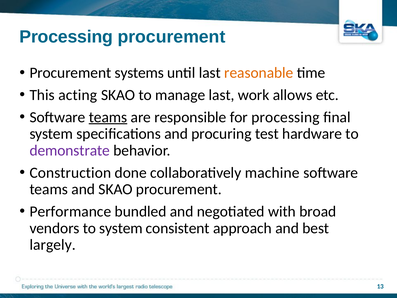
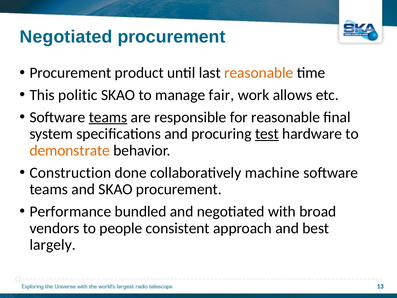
Processing: Processing -> Negotiated (66, 37)
systems: systems -> product (139, 73)
acting: acting -> politic (78, 95)
manage last: last -> fair (221, 95)
for processing: processing -> reasonable (286, 117)
test underline: none -> present (267, 134)
demonstrate colour: purple -> orange (70, 150)
to system: system -> people (121, 228)
